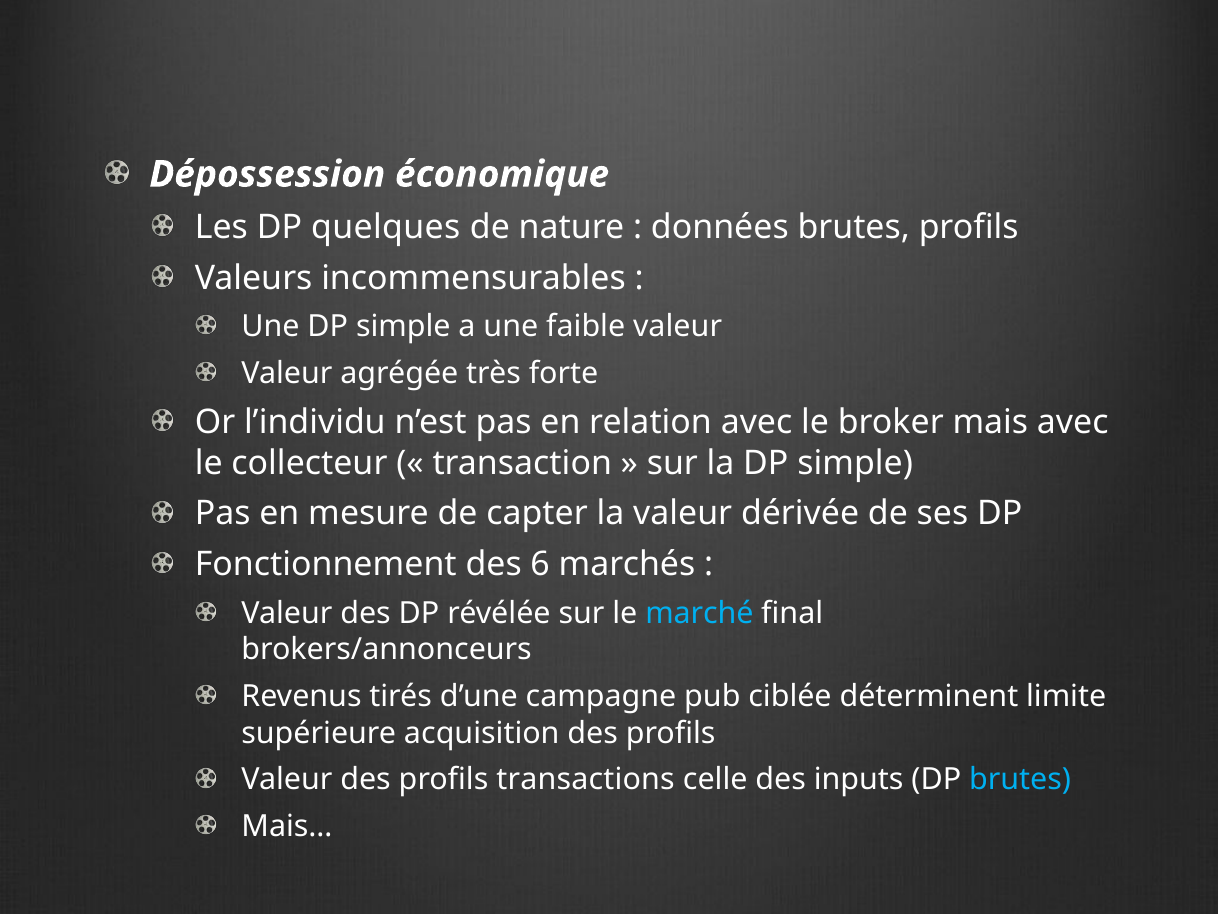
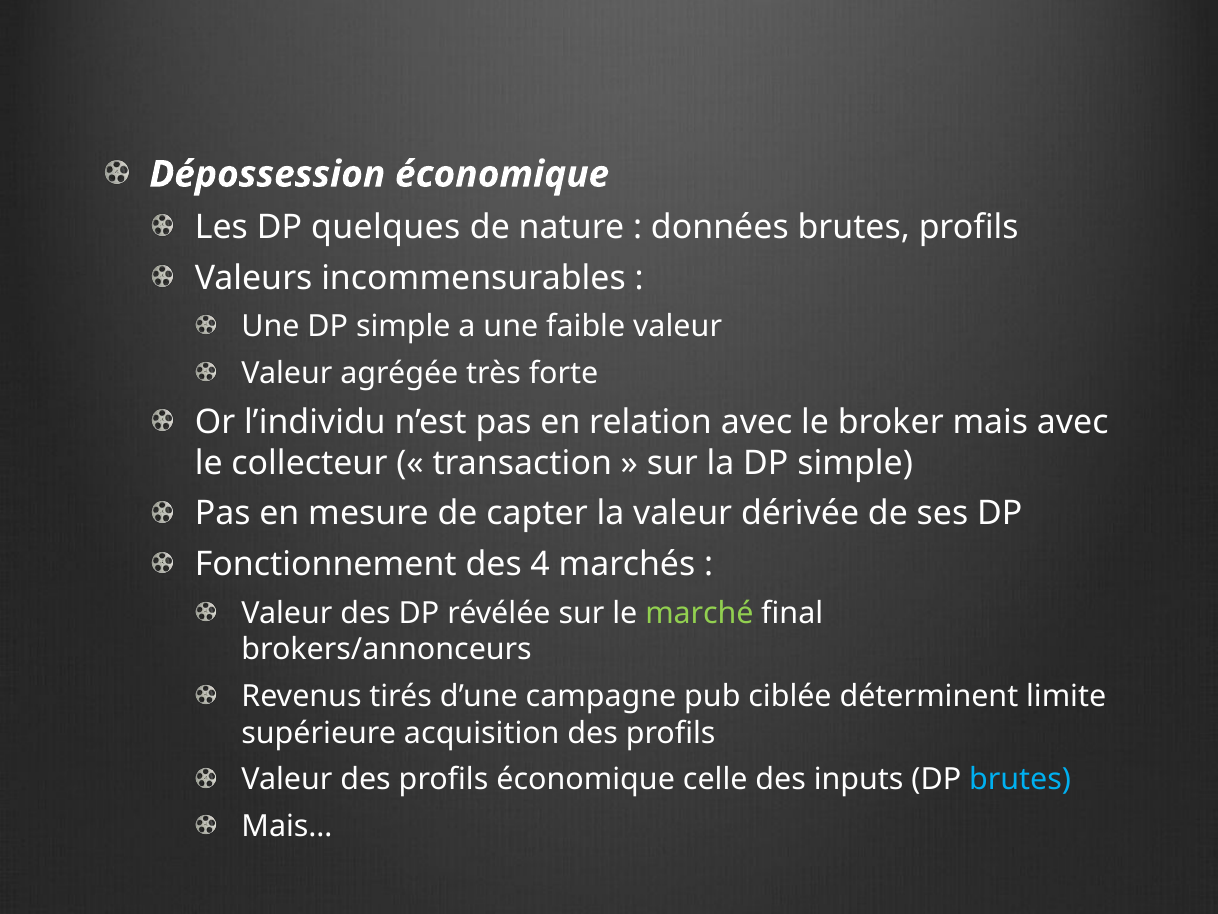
6: 6 -> 4 (540, 564)
marché colour: light blue -> light green (699, 613)
profils transactions: transactions -> économique (586, 779)
